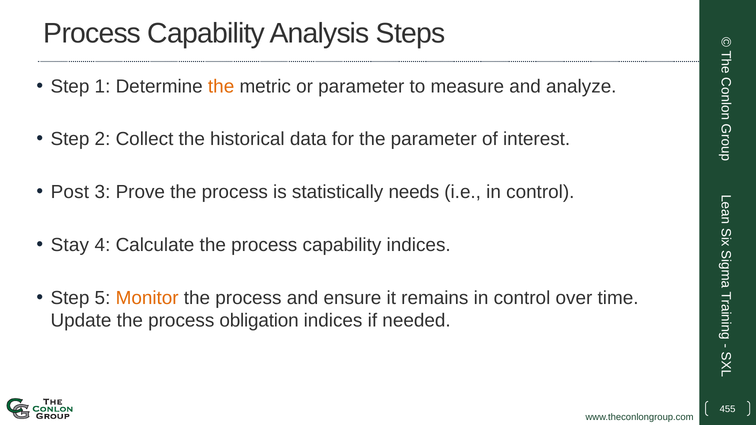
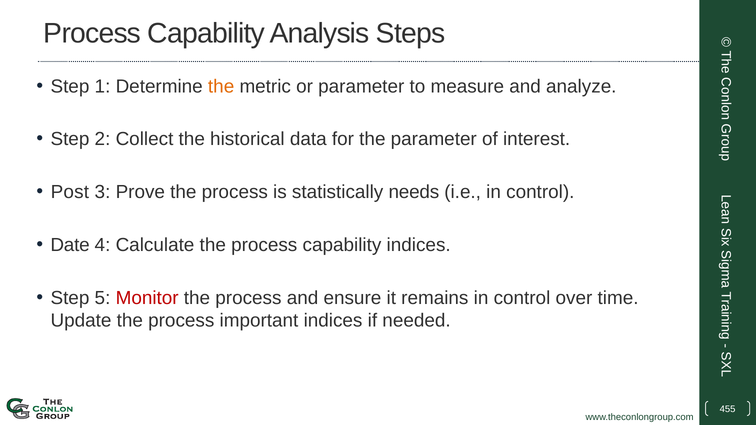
Stay: Stay -> Date (70, 245)
Monitor colour: orange -> red (147, 298)
obligation: obligation -> important (259, 321)
